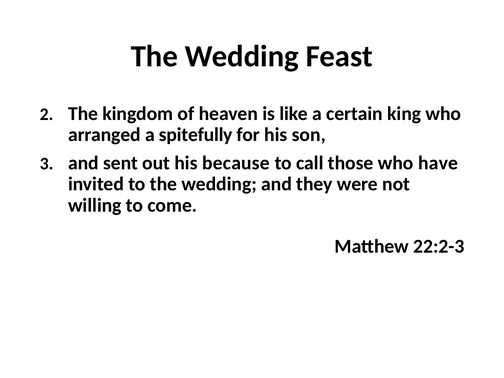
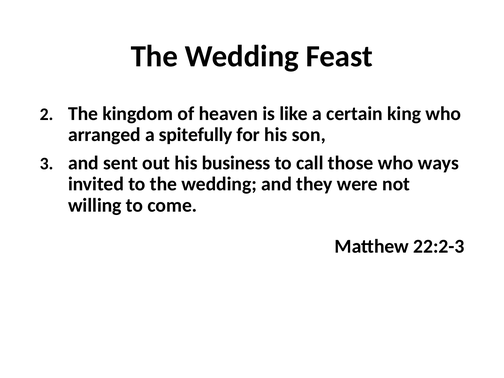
because: because -> business (236, 163)
have: have -> ways (438, 163)
